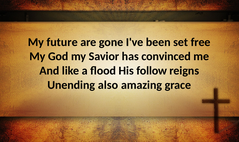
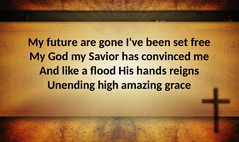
follow: follow -> hands (152, 70)
also: also -> high (108, 85)
